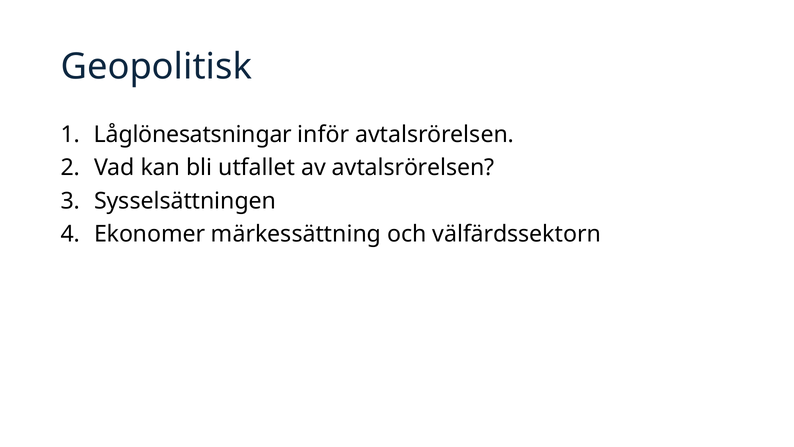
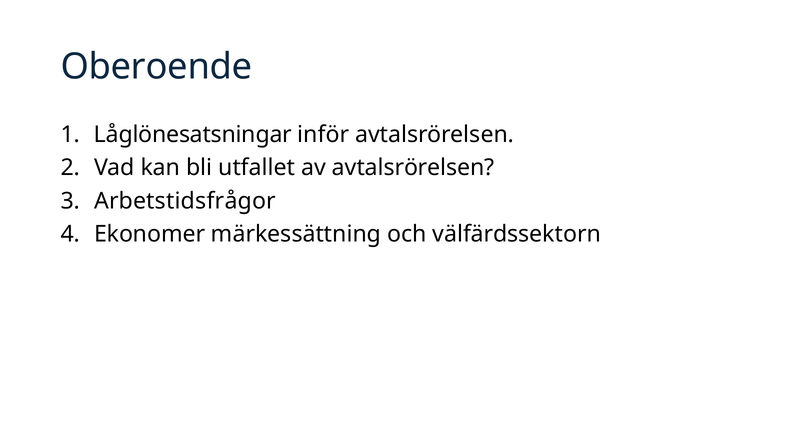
Geopolitisk: Geopolitisk -> Oberoende (156, 67)
Sysselsättningen: Sysselsättningen -> Arbetstidsfrågor (185, 201)
